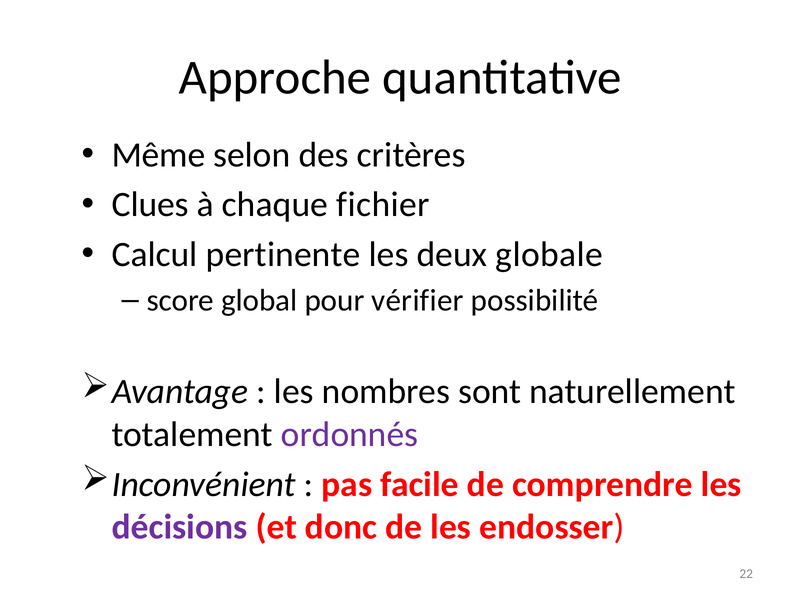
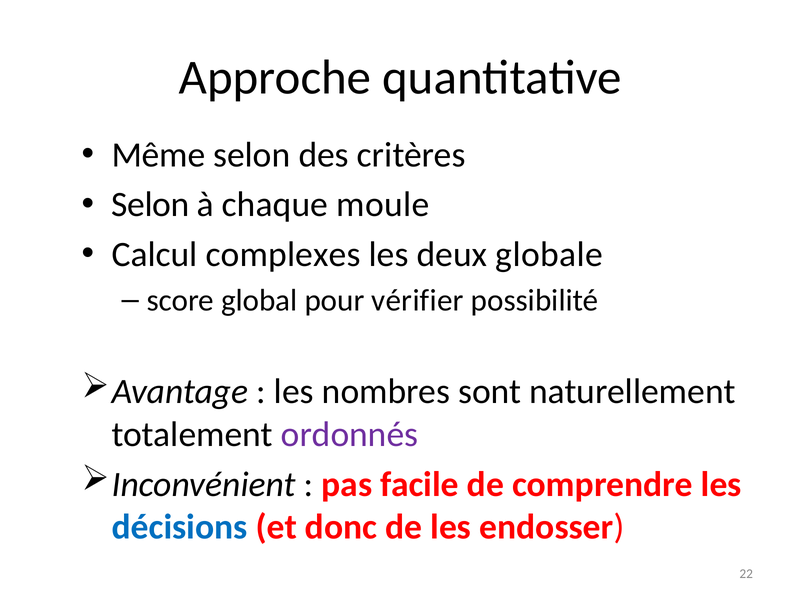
Clues: Clues -> Selon (150, 205)
fichier: fichier -> moule (383, 205)
pertinente: pertinente -> complexes (283, 254)
décisions colour: purple -> blue (180, 527)
